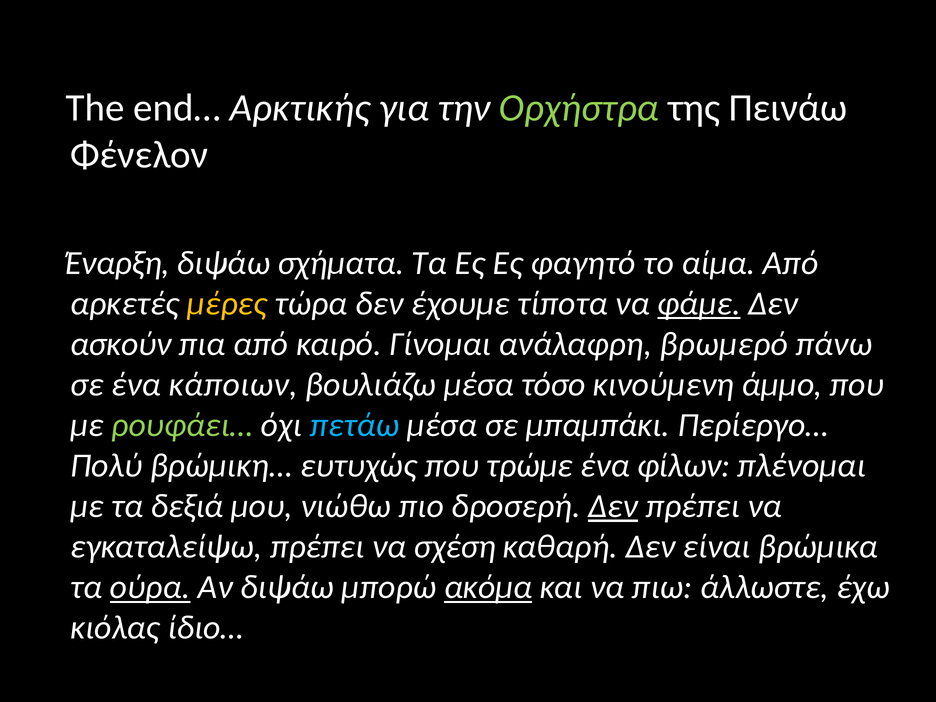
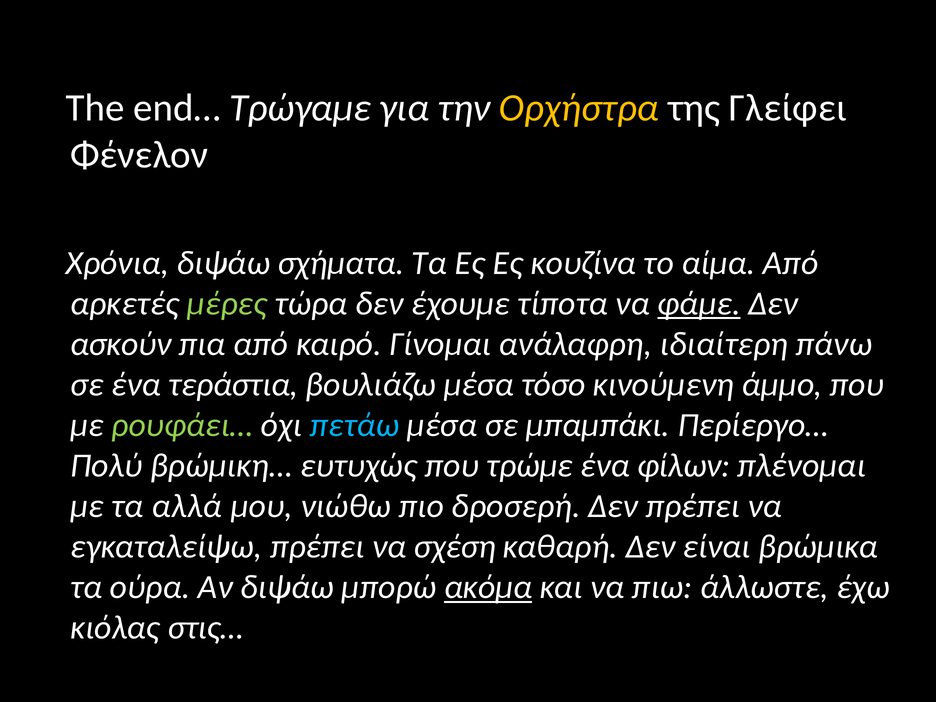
Αρκτικής: Αρκτικής -> Τρώγαμε (300, 108)
Ορχήστρα colour: light green -> yellow (579, 108)
Πεινάω: Πεινάω -> Γλείφει (788, 108)
Έναρξη: Έναρξη -> Χρόνια (117, 263)
φαγητό: φαγητό -> κουζίνα (583, 263)
μέρες colour: yellow -> light green (227, 304)
βρωμερό: βρωμερό -> ιδιαίτερη (724, 344)
κάποιων: κάποιων -> τεράστια (233, 385)
δεξιά: δεξιά -> αλλά (187, 506)
Δεν underline: present -> none (613, 506)
ούρα underline: present -> none (150, 587)
ίδιο…: ίδιο… -> στις… (206, 628)
